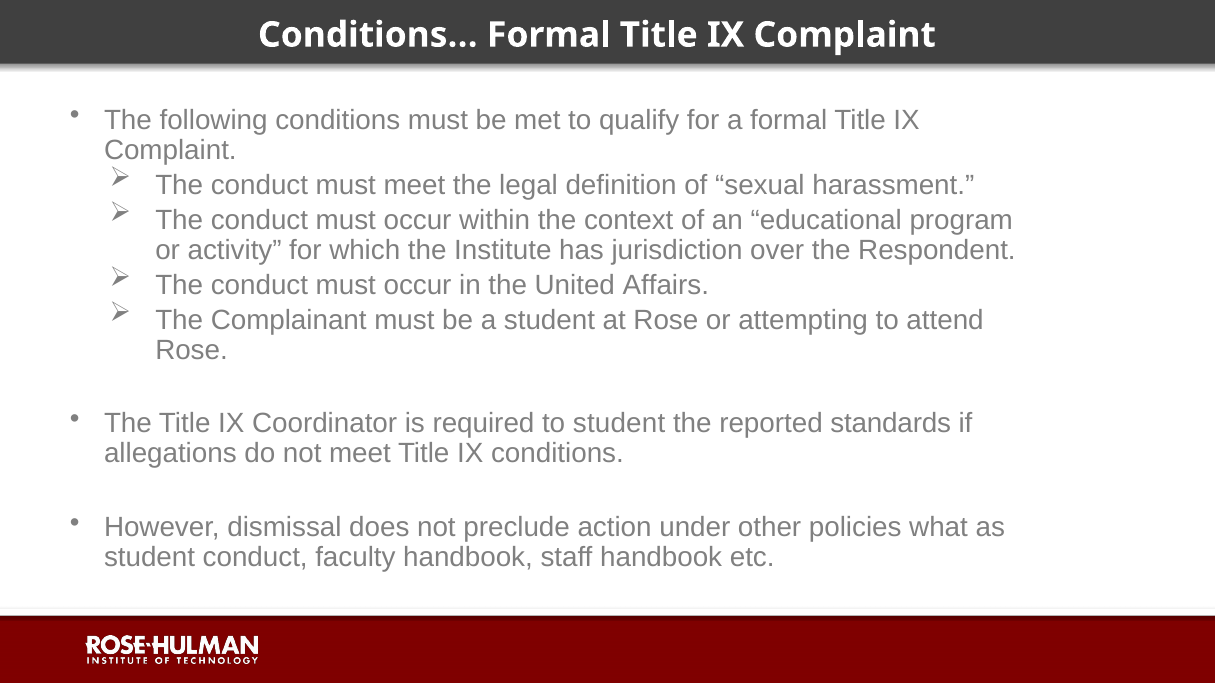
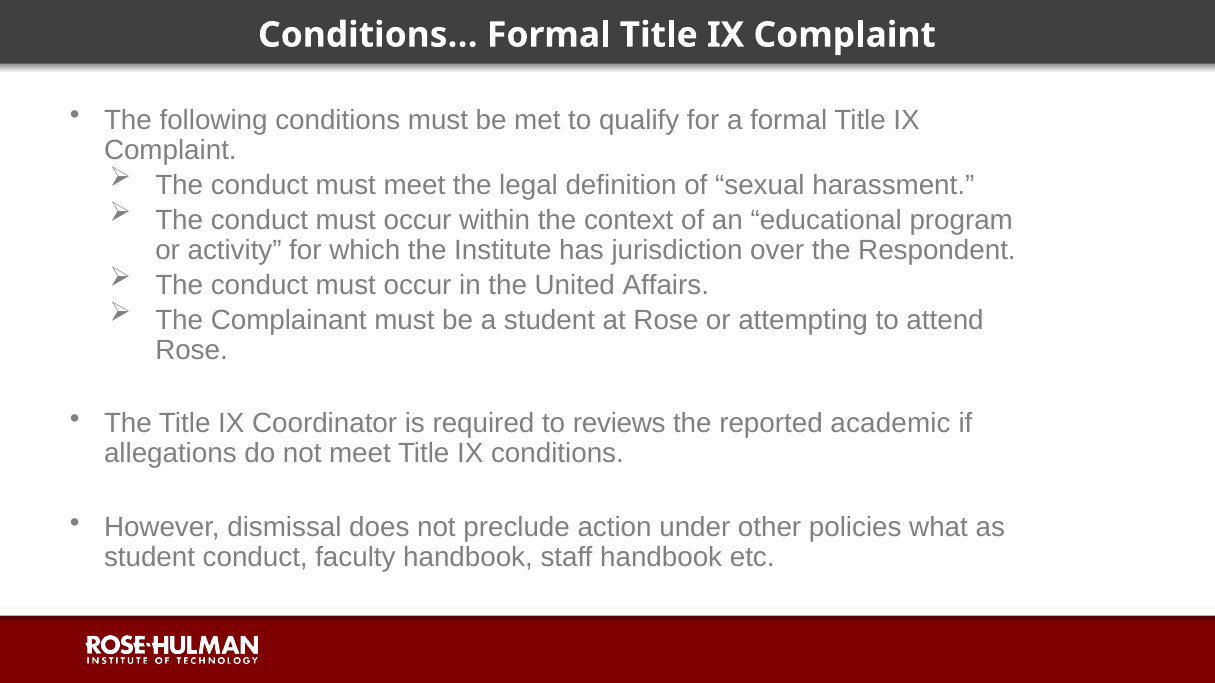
to student: student -> reviews (619, 424)
standards: standards -> academic (891, 424)
